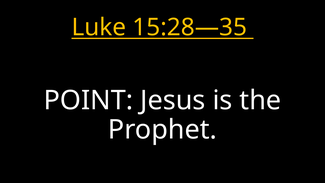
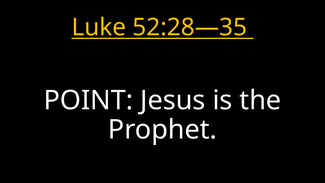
15:28—35: 15:28—35 -> 52:28—35 (190, 27)
